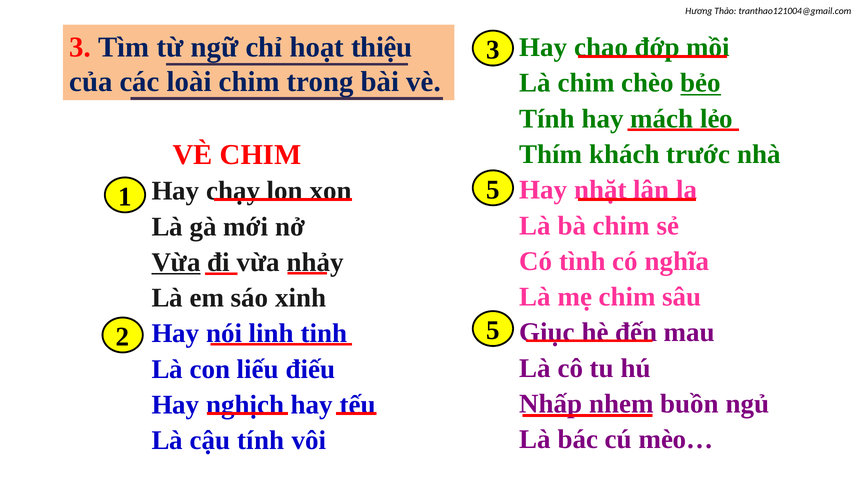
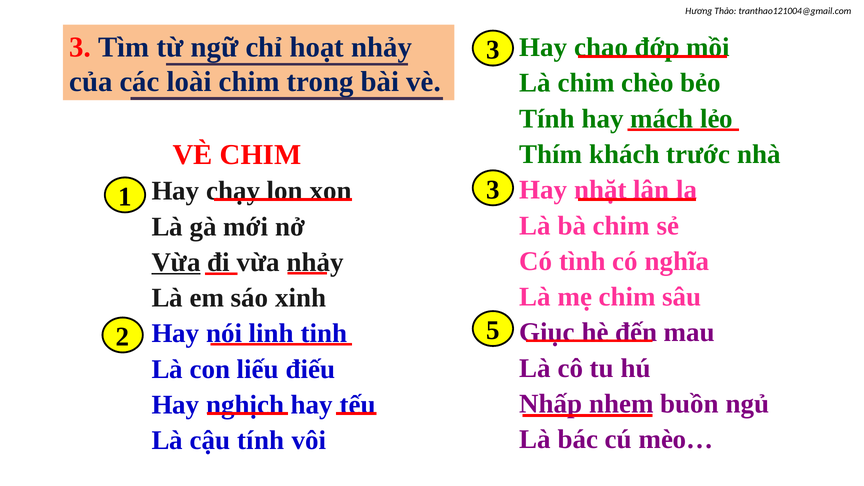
hoạt thiệu: thiệu -> nhảy (382, 47)
bẻo underline: present -> none (701, 83)
1 5: 5 -> 3 (493, 190)
